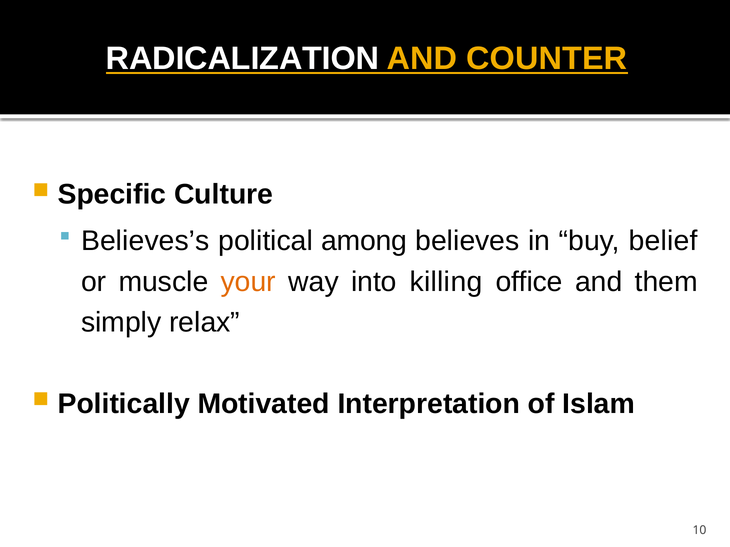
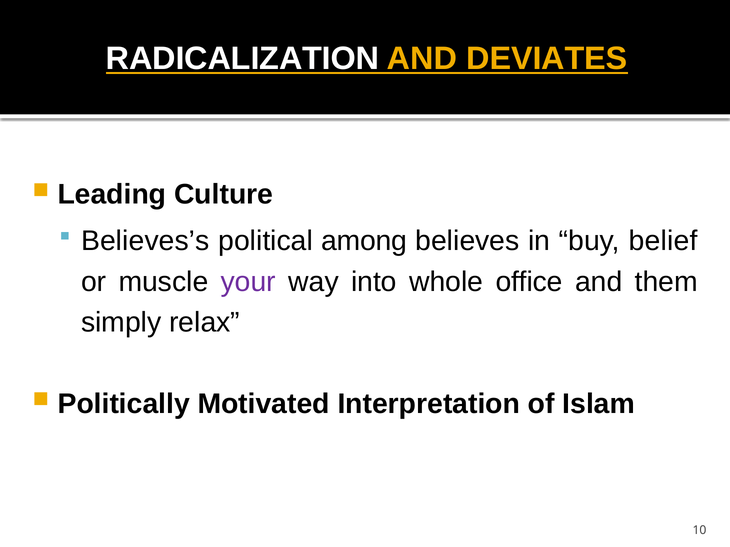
COUNTER: COUNTER -> DEVIATES (547, 59)
Specific: Specific -> Leading (112, 195)
your colour: orange -> purple (248, 282)
killing: killing -> whole (446, 282)
